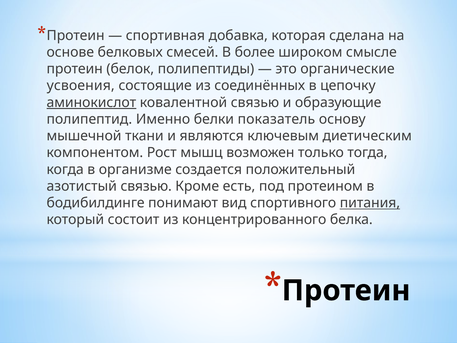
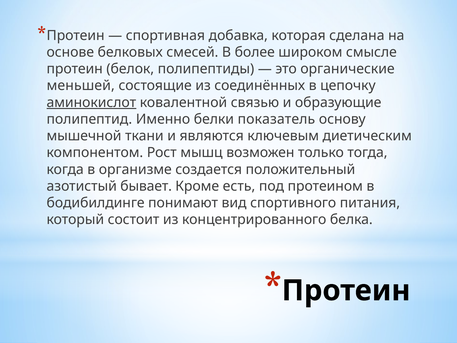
усвоения: усвоения -> меньшей (81, 86)
азотистый связью: связью -> бывает (146, 186)
питания underline: present -> none (370, 203)
